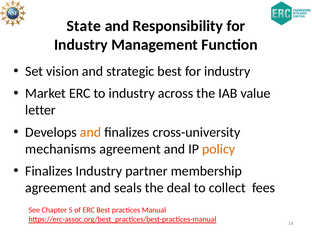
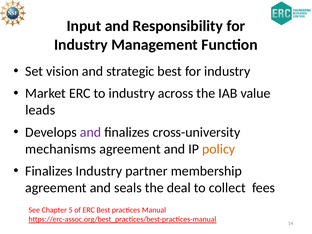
State: State -> Input (84, 26)
letter: letter -> leads (40, 110)
and colour: orange -> purple (90, 132)
